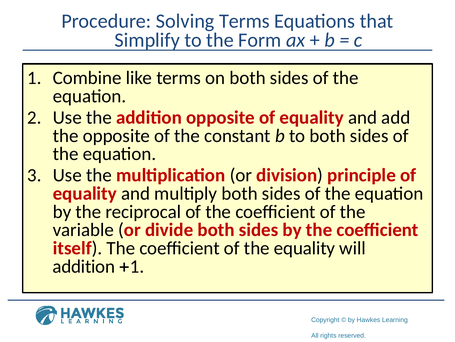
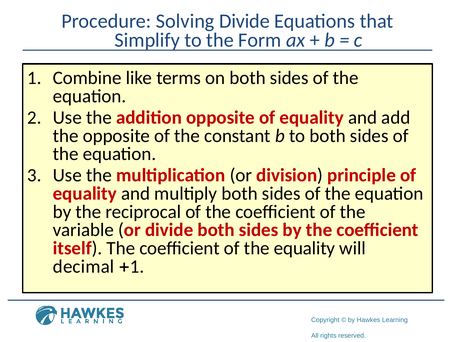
Solving Terms: Terms -> Divide (244, 21)
addition: addition -> decimal (84, 266)
